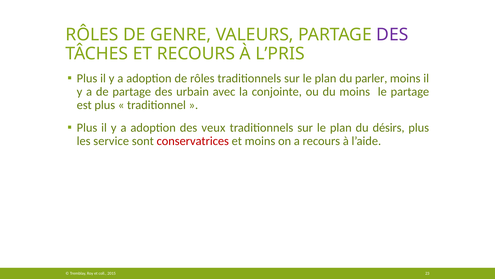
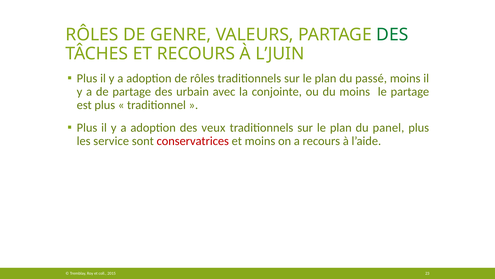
DES colour: purple -> green (392, 35)
L’PRIS: L’PRIS -> L’JUIN (280, 54)
parler: parler -> passé (371, 78)
désirs: désirs -> panel (388, 127)
